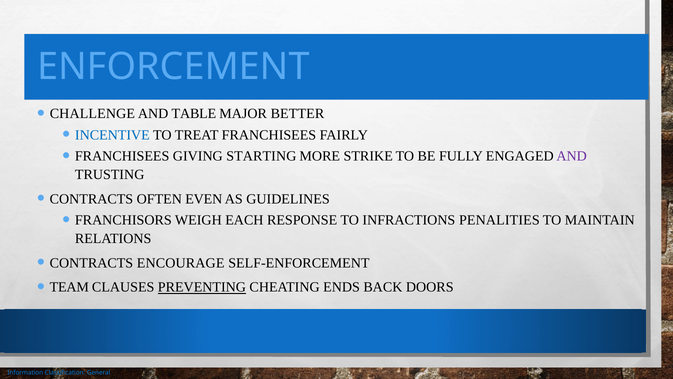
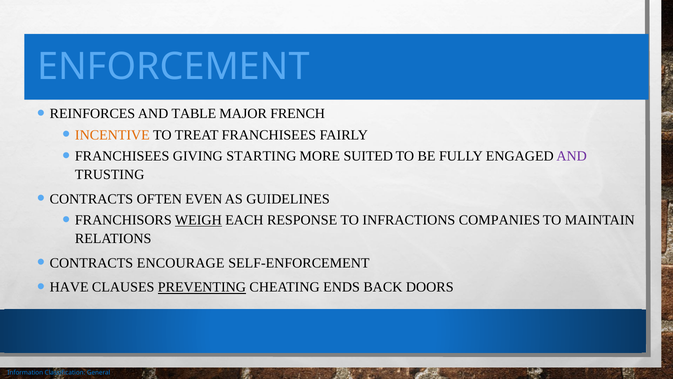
CHALLENGE: CHALLENGE -> REINFORCES (92, 113)
BETTER: BETTER -> FRENCH (298, 113)
INCENTIVE colour: blue -> orange (112, 135)
STRIKE: STRIKE -> SUITED (368, 156)
WEIGH underline: none -> present (198, 220)
PENALITIES: PENALITIES -> COMPANIES (499, 220)
TEAM: TEAM -> HAVE (69, 287)
